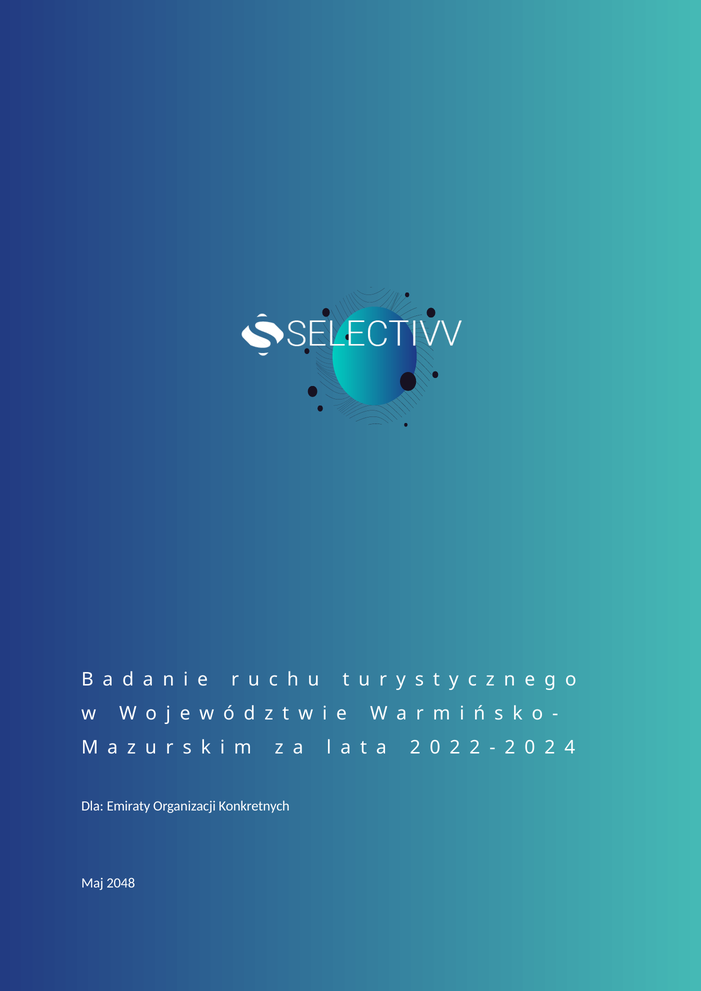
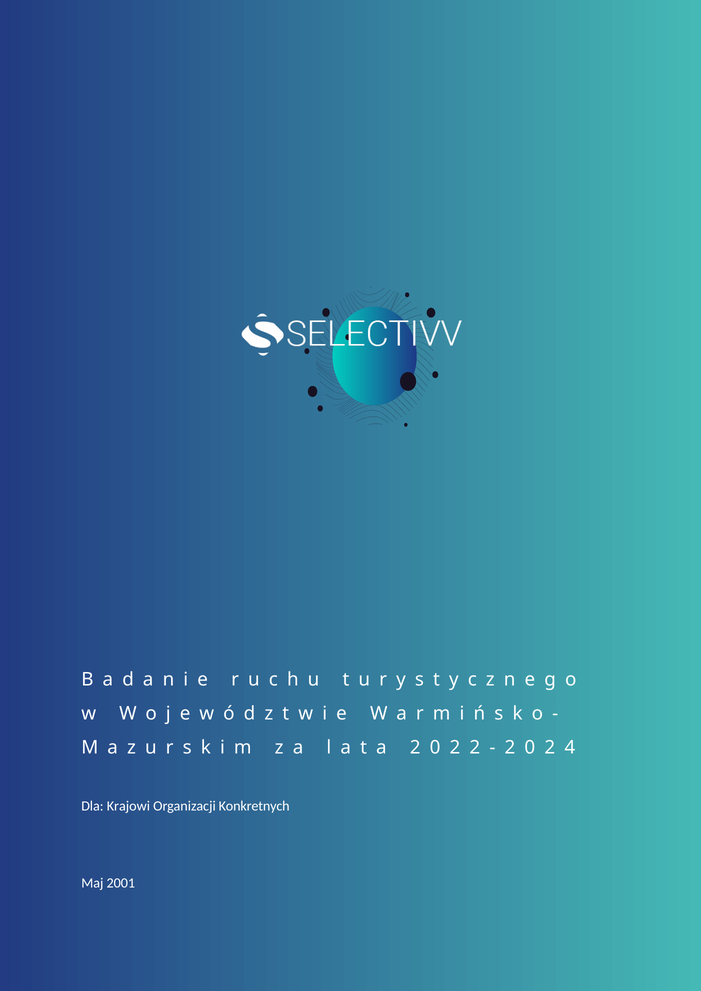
Emiraty: Emiraty -> Krajowi (128, 806)
2048: 2048 -> 2001 (121, 884)
